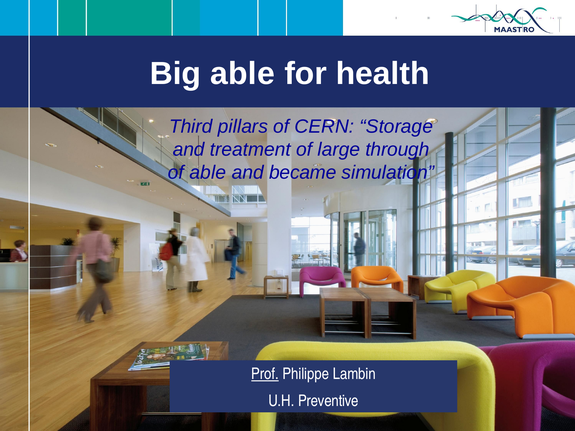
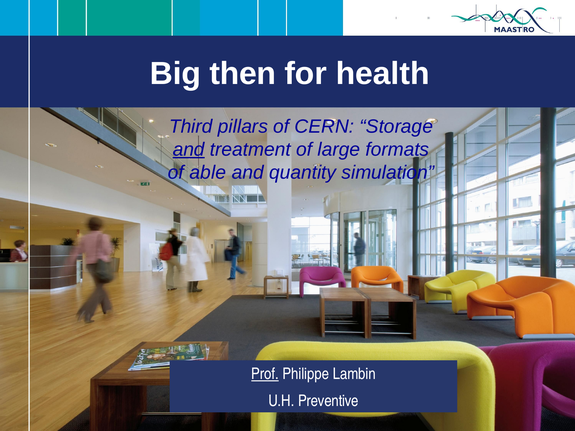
Big able: able -> then (243, 74)
and underline: none -> present (189, 150)
through: through -> formats (397, 150)
became: became -> quantity (303, 173)
